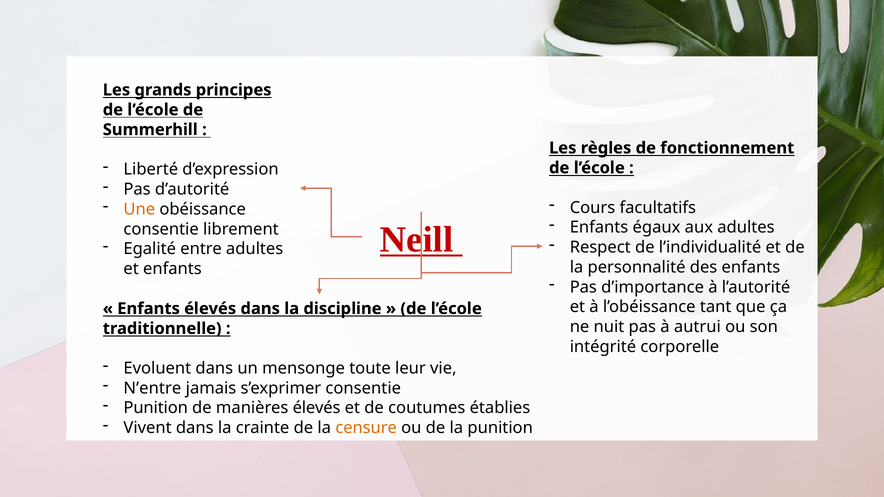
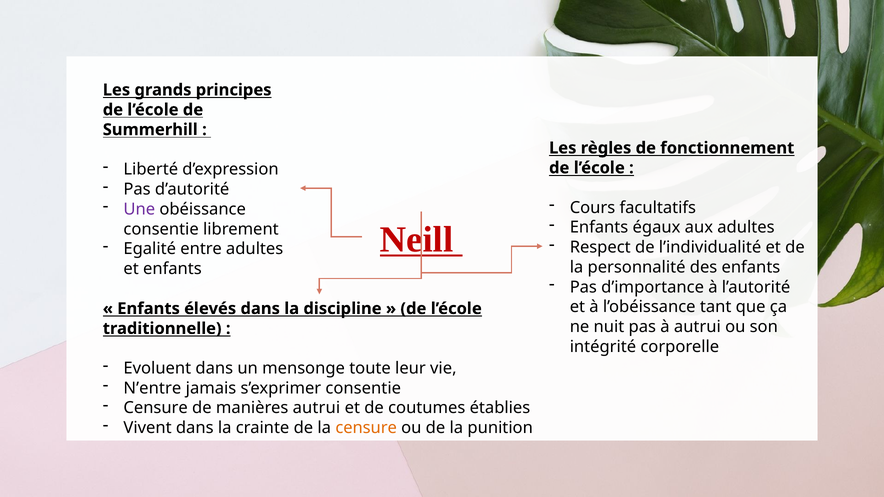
Une colour: orange -> purple (139, 209)
Punition: Punition -> Censure (156, 408)
manières élevés: élevés -> autrui (316, 408)
